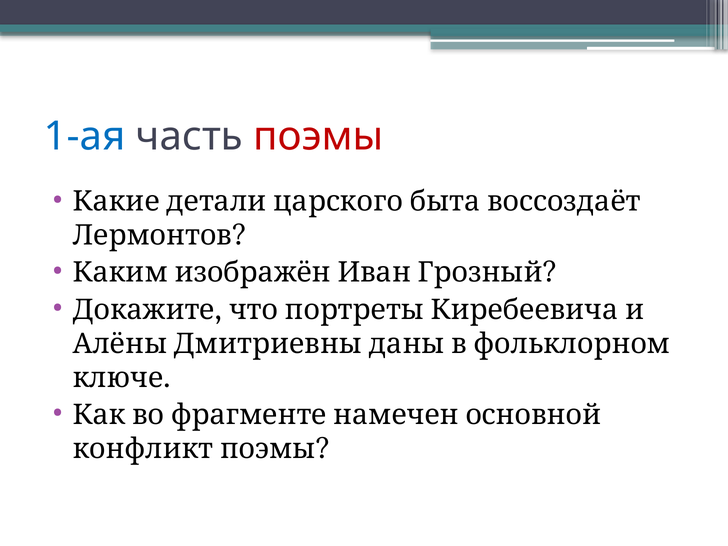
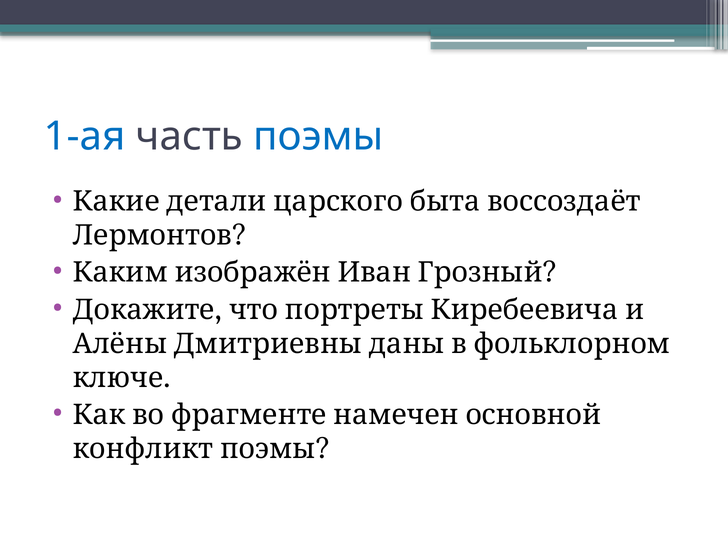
поэмы colour: red -> blue (318, 136)
